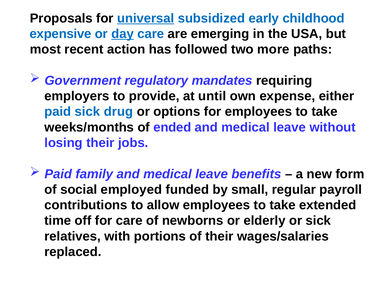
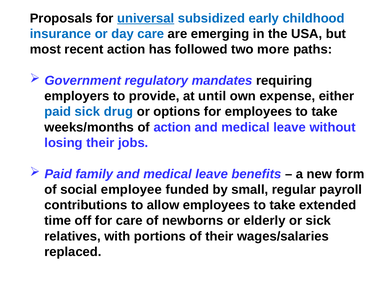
expensive: expensive -> insurance (60, 34)
day underline: present -> none (123, 34)
of ended: ended -> action (172, 127)
employed: employed -> employee (131, 190)
